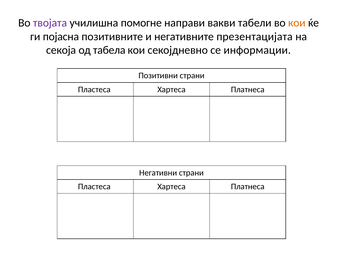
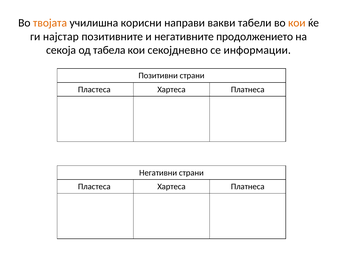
твојата colour: purple -> orange (50, 23)
помогне: помогне -> корисни (141, 23)
појасна: појасна -> најстар (61, 37)
презентацијата: презентацијата -> продолжението (255, 37)
